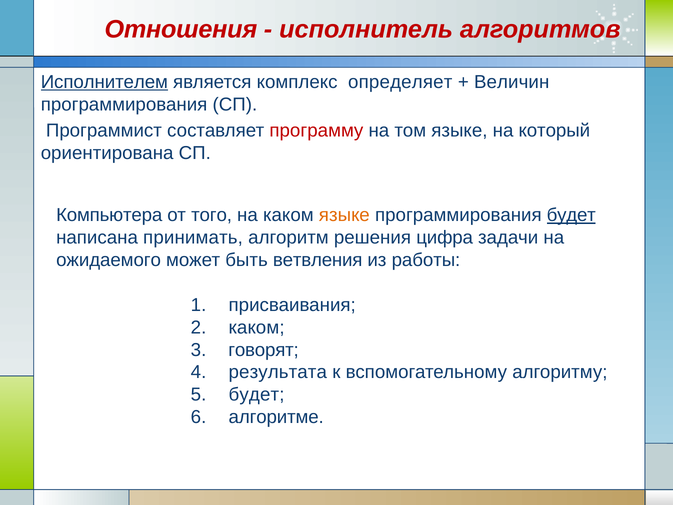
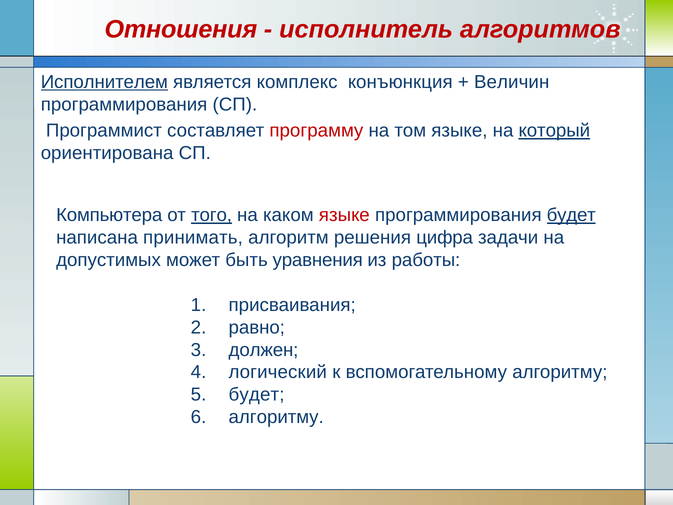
определяет: определяет -> конъюнкция (400, 82)
который underline: none -> present (554, 131)
того underline: none -> present (212, 215)
языке colour: orange -> red (344, 215)
ожидаемого: ожидаемого -> допустимых (109, 260)
ветвления: ветвления -> уравнения (318, 260)
каком: каком -> равно (257, 327)
говорят: говорят -> должен (264, 350)
результата: результата -> логический (278, 372)
алгоритме: алгоритме -> алгоритму (276, 417)
